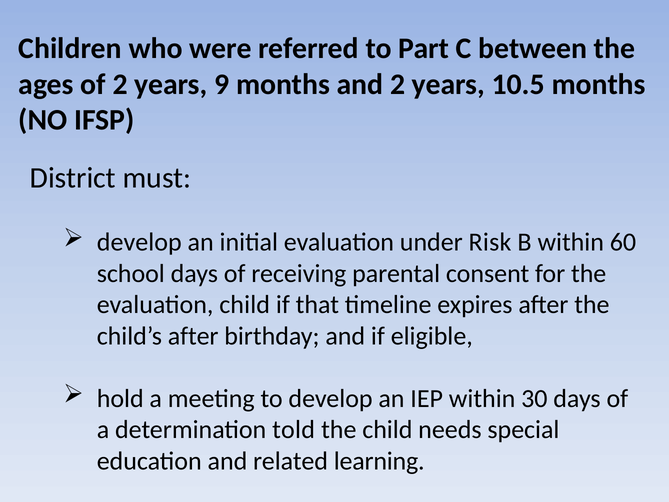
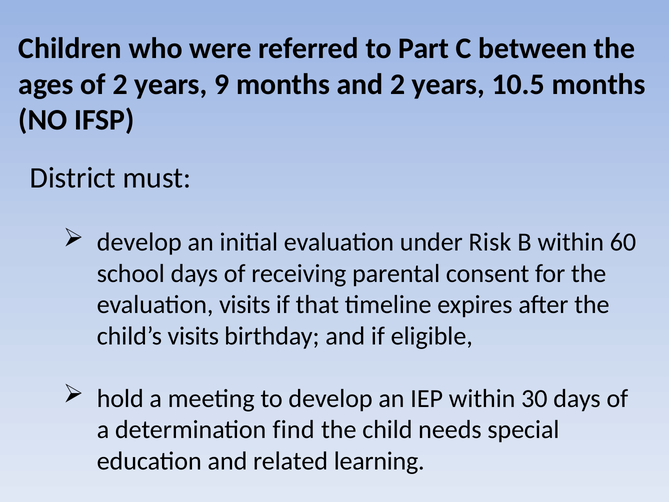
evaluation child: child -> visits (245, 305)
child’s after: after -> visits (193, 336)
told: told -> find (294, 430)
